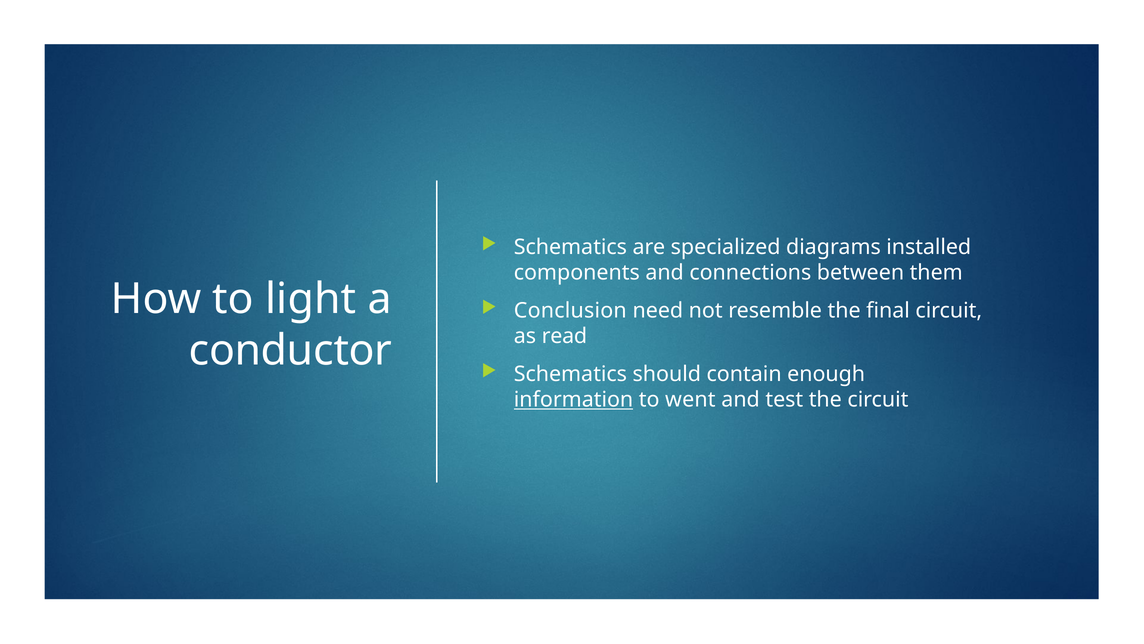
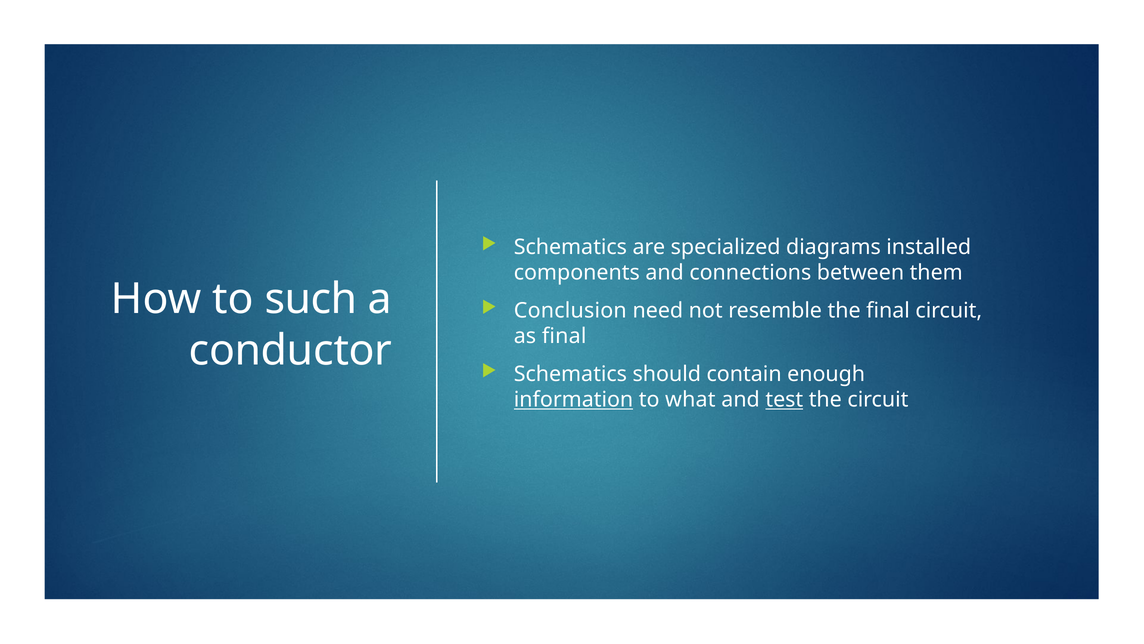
light: light -> such (311, 299)
as read: read -> final (564, 336)
went: went -> what (690, 399)
test underline: none -> present (784, 399)
